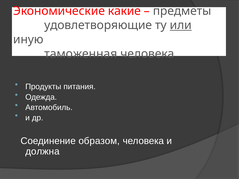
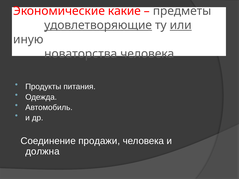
удовлетворяющие underline: none -> present (98, 25)
таможенная: таможенная -> новаторства (81, 54)
образом: образом -> продажи (99, 141)
